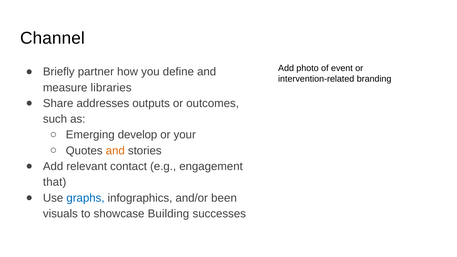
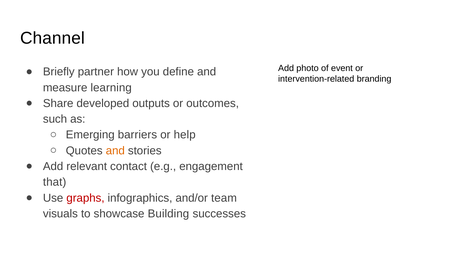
libraries: libraries -> learning (111, 88)
addresses: addresses -> developed (103, 103)
develop: develop -> barriers (137, 135)
your: your -> help (185, 135)
graphs colour: blue -> red (85, 198)
been: been -> team (224, 198)
